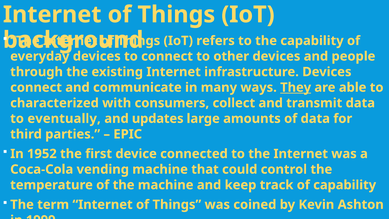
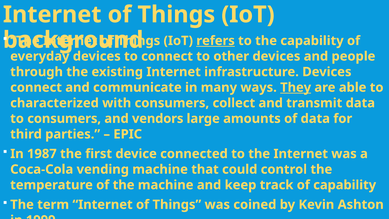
refers underline: none -> present (216, 41)
to eventually: eventually -> consumers (64, 119)
updates: updates -> vendors (158, 119)
1952: 1952 -> 1987 (42, 154)
